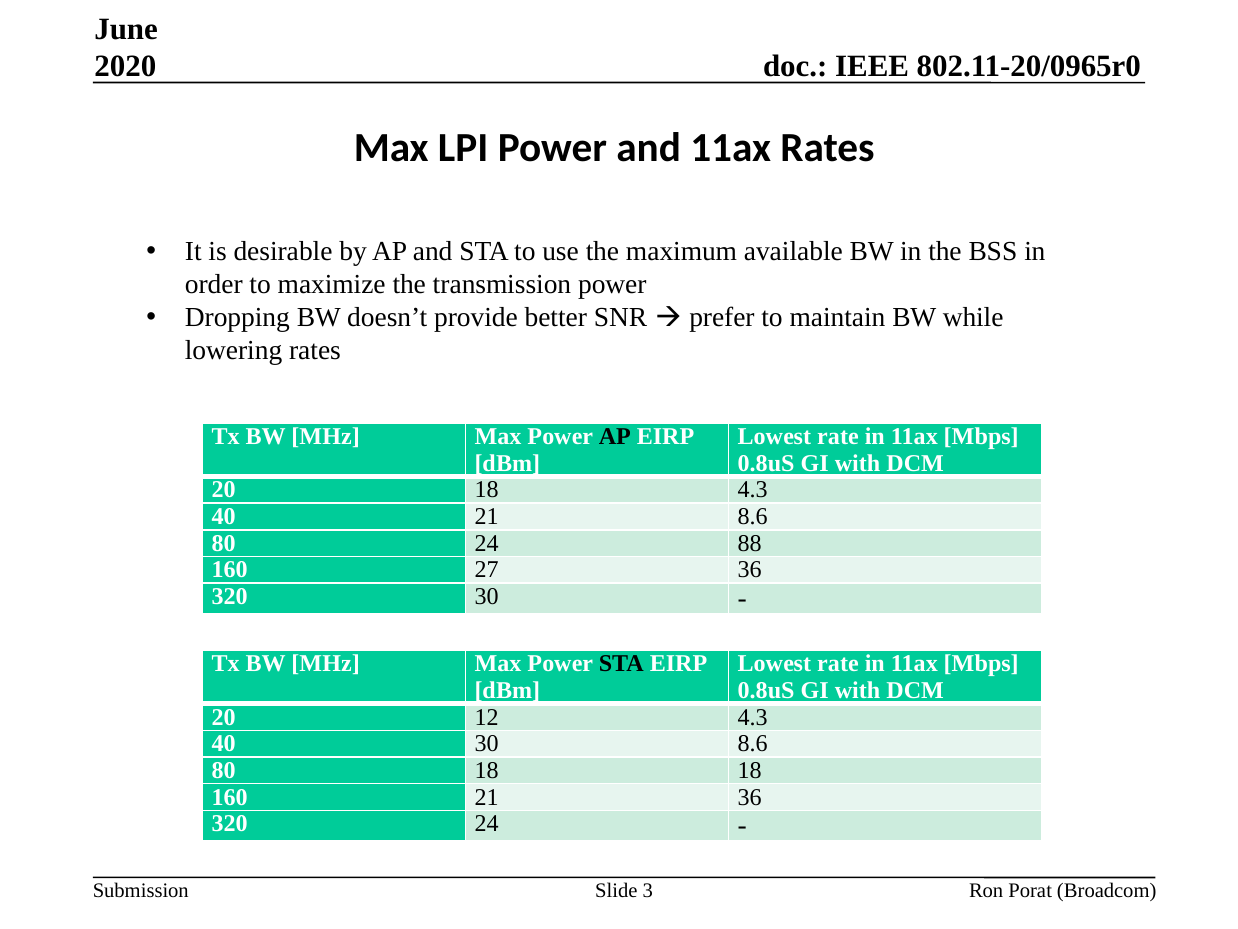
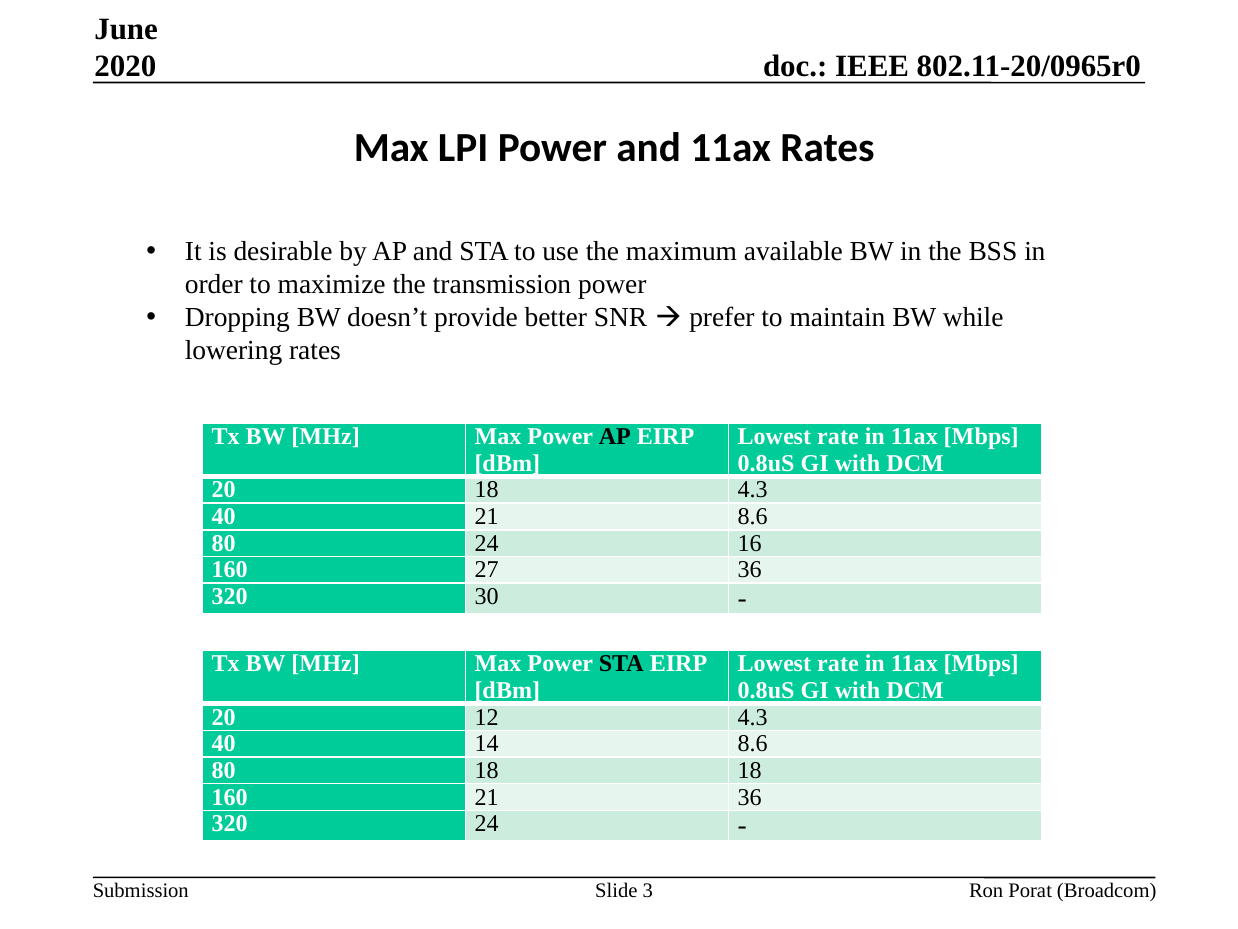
88: 88 -> 16 (750, 543)
40 30: 30 -> 14 (487, 743)
